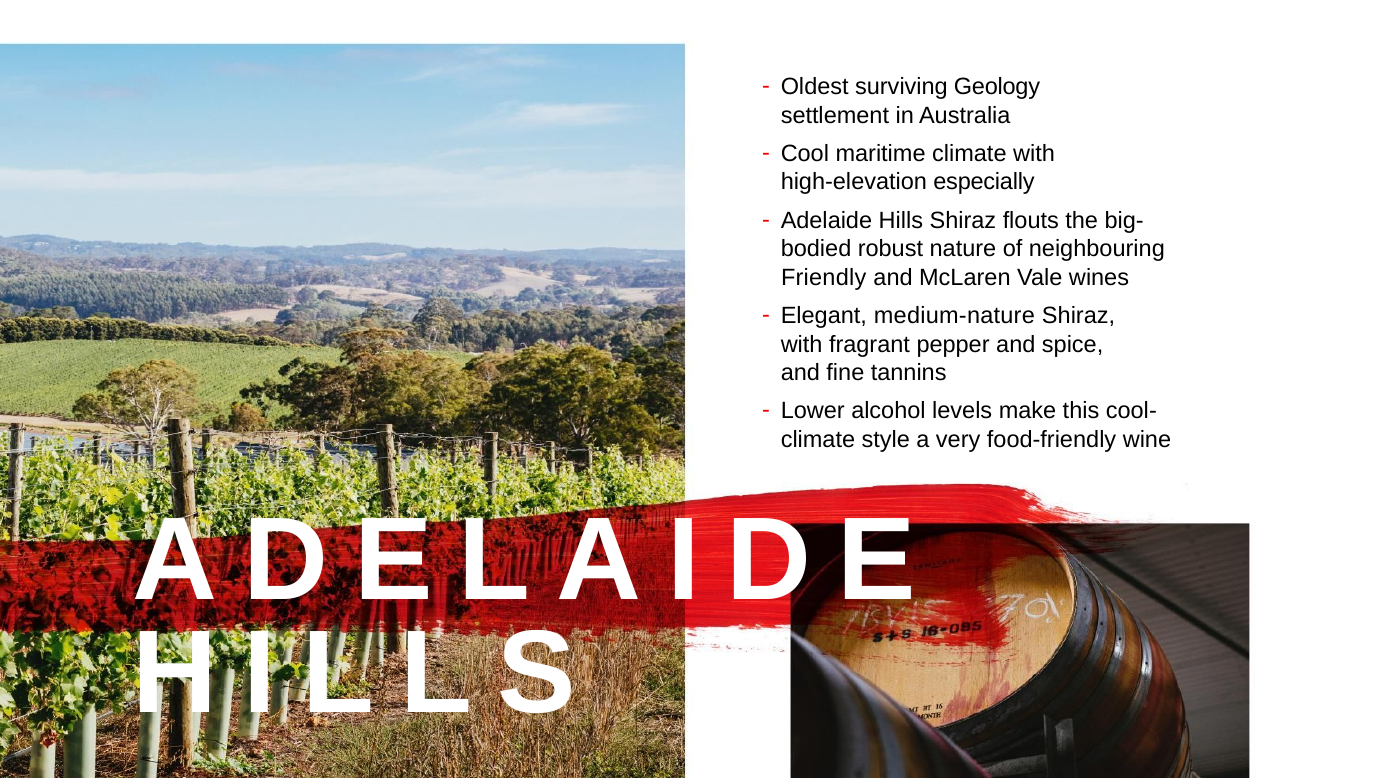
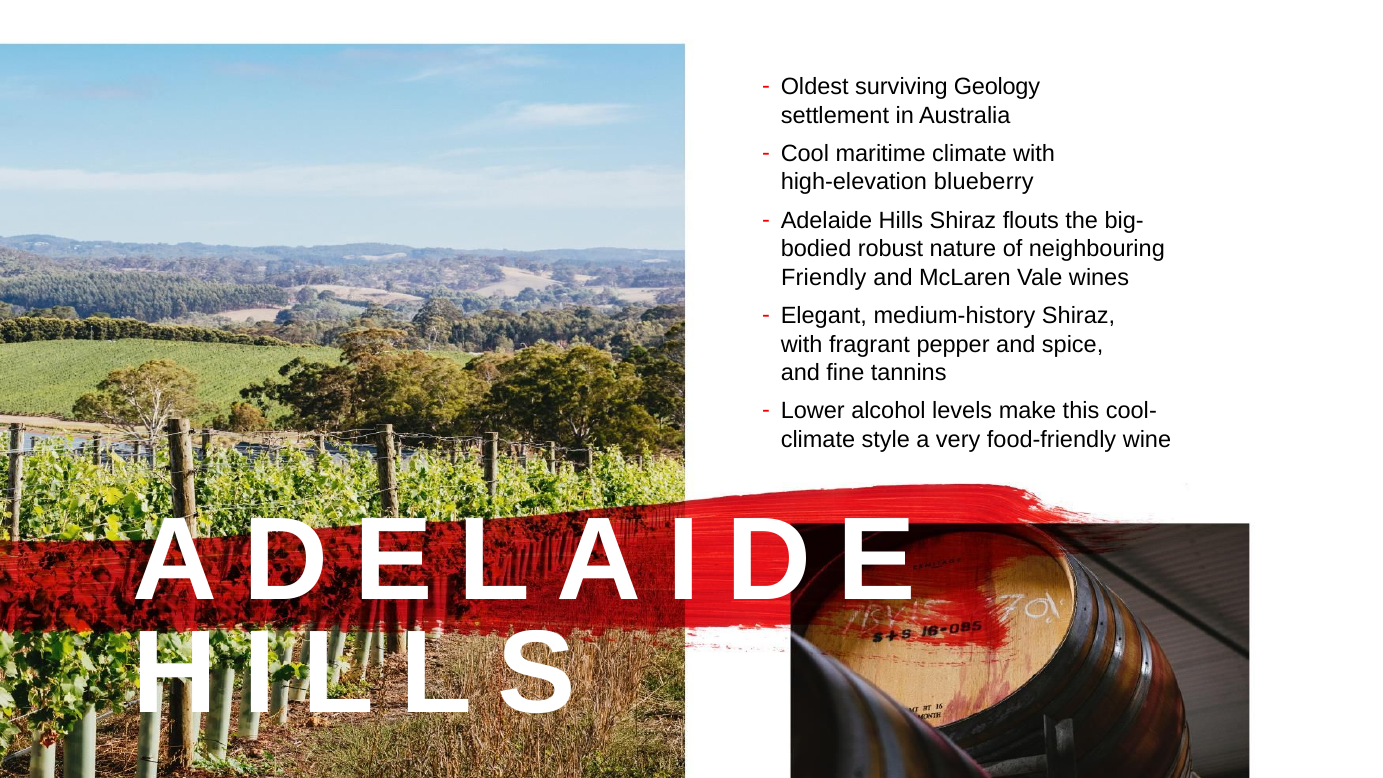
especially: especially -> blueberry (984, 182)
medium-nature: medium-nature -> medium-history (954, 316)
